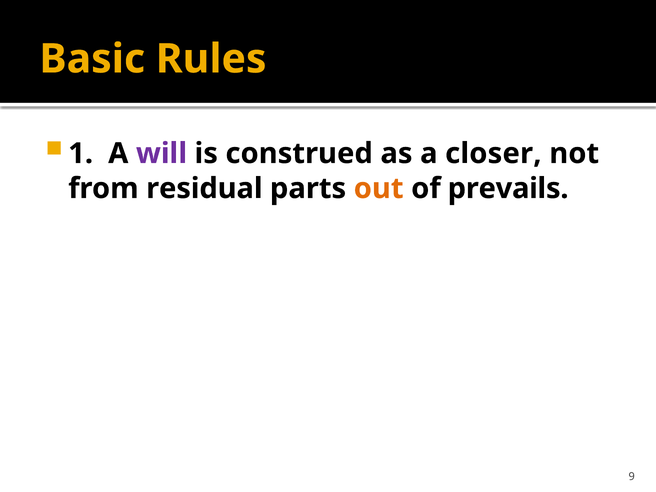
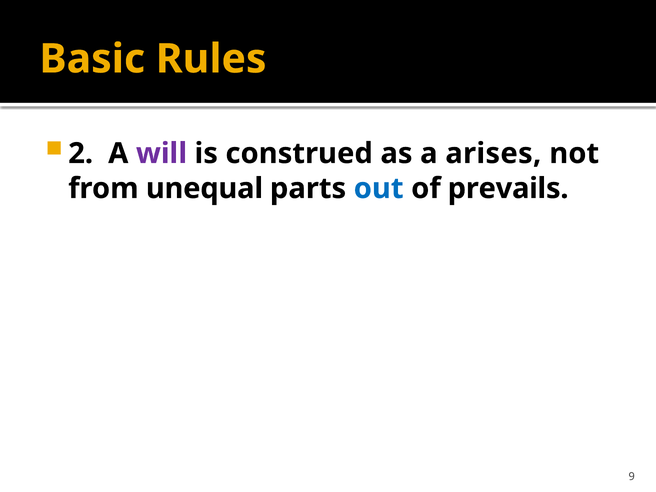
1: 1 -> 2 (81, 153)
closer: closer -> arises (493, 153)
residual: residual -> unequal (204, 188)
out colour: orange -> blue (379, 188)
